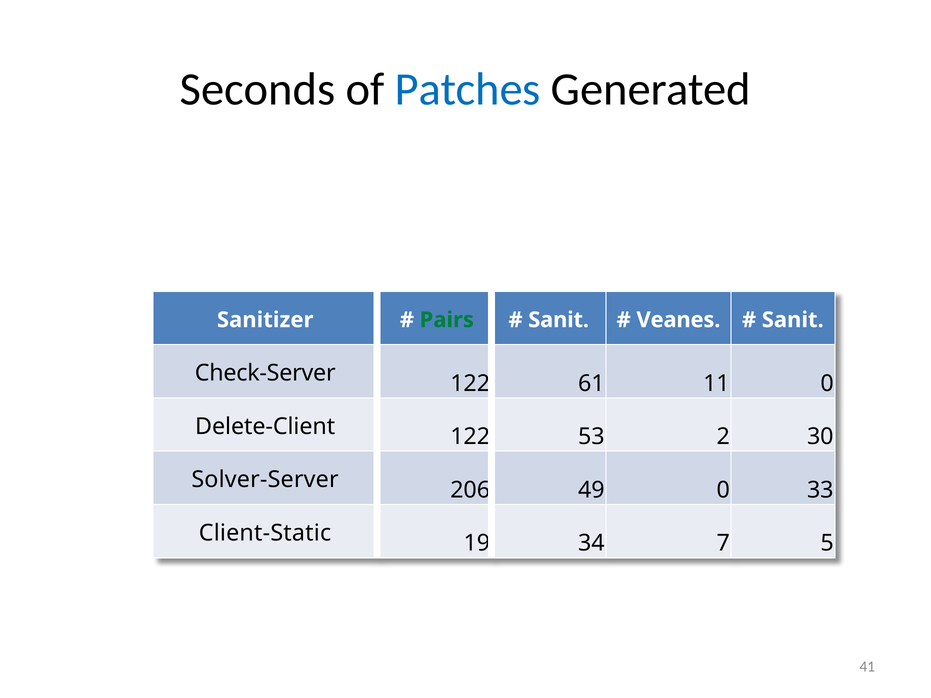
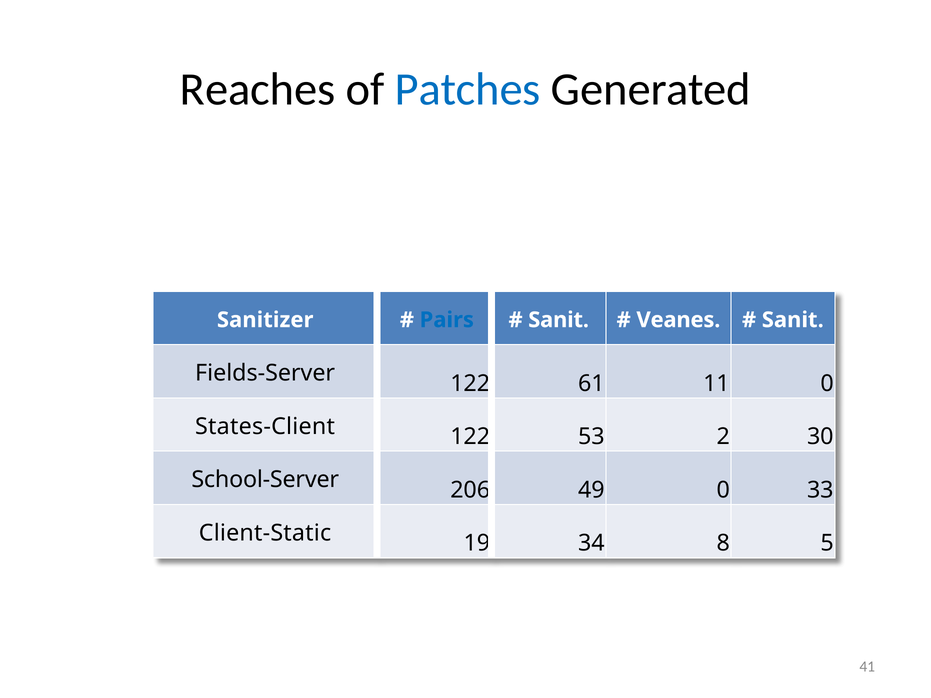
Seconds: Seconds -> Reaches (258, 89)
Pairs colour: green -> blue (447, 320)
Check-Server: Check-Server -> Fields-Server (265, 373)
Delete-Client: Delete-Client -> States-Client (265, 427)
Solver-Server: Solver-Server -> School-Server (265, 480)
7: 7 -> 8 (723, 543)
